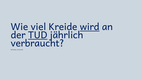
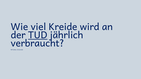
wird underline: present -> none (90, 27)
